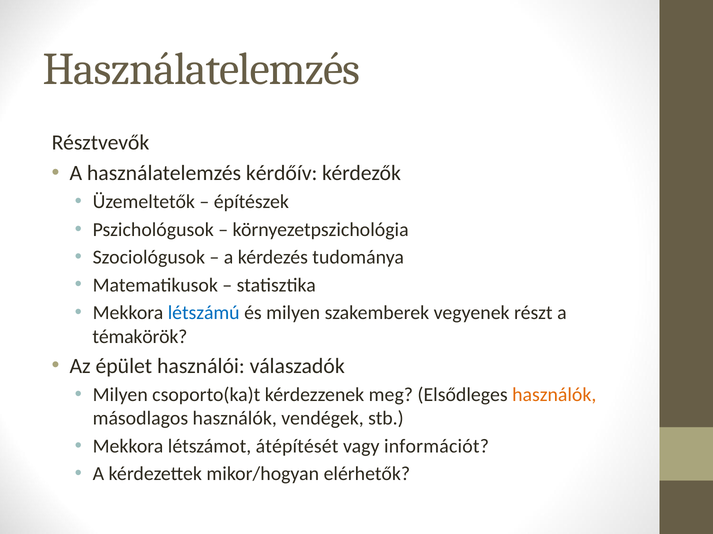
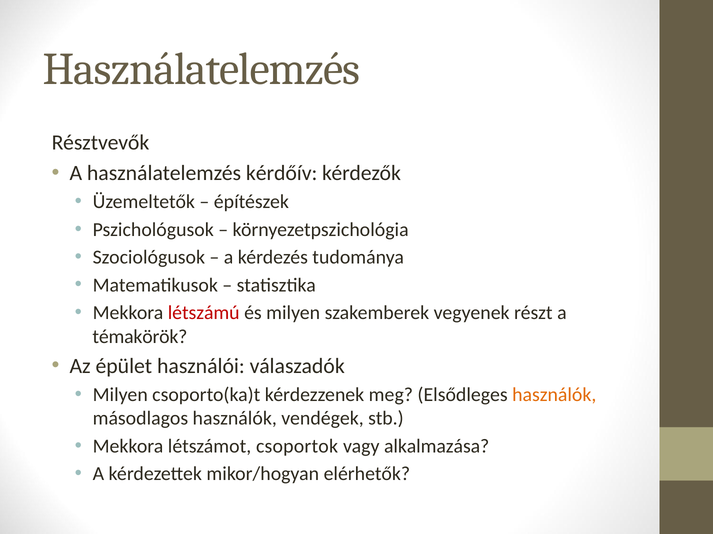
létszámú colour: blue -> red (204, 313)
átépítését: átépítését -> csoportok (297, 447)
információt: információt -> alkalmazása (437, 447)
